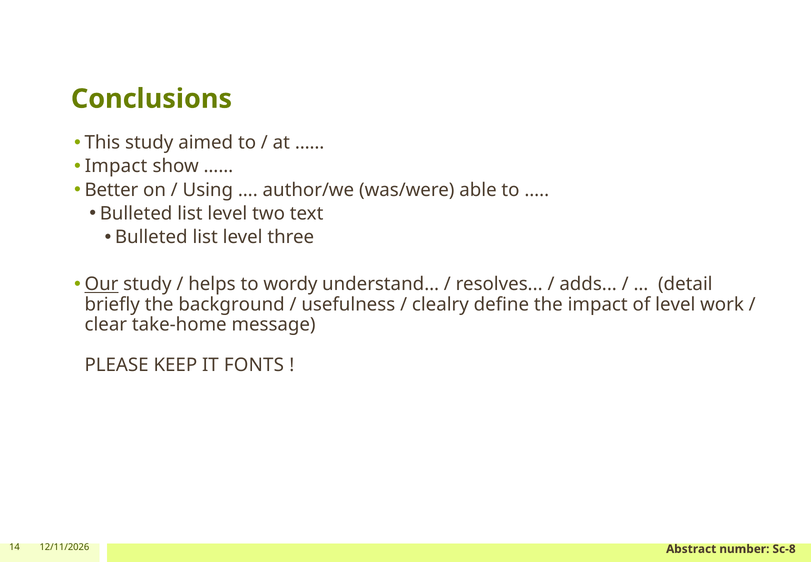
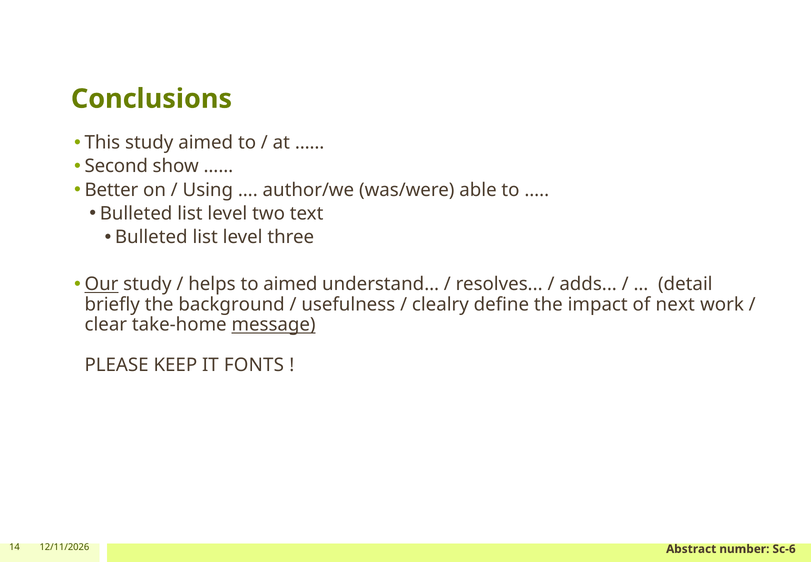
Impact: Impact -> Second (116, 166)
to wordy: wordy -> aimed (290, 284)
of level: level -> next (675, 304)
message underline: none -> present (274, 324)
Sc-8: Sc-8 -> Sc-6 (784, 548)
